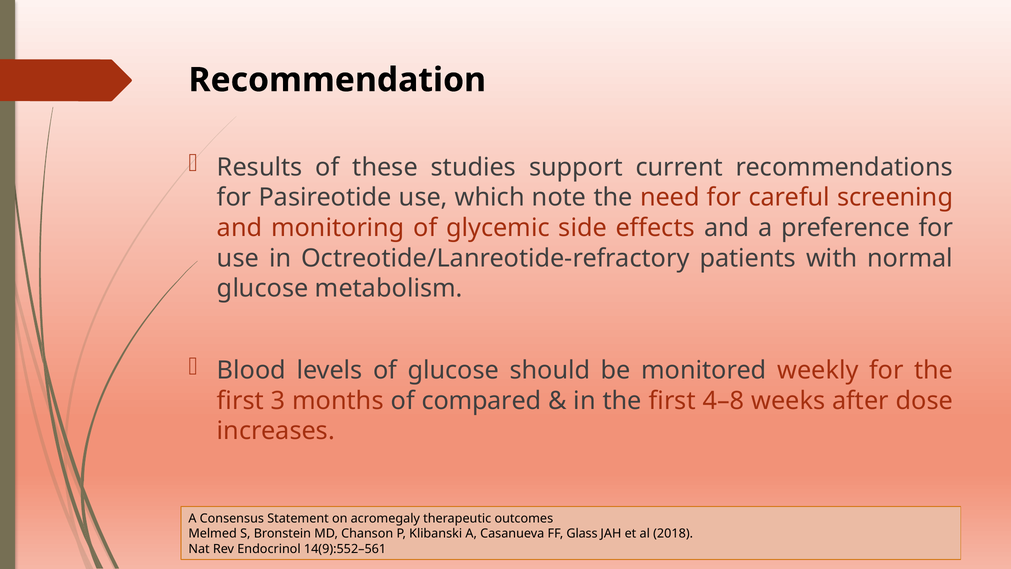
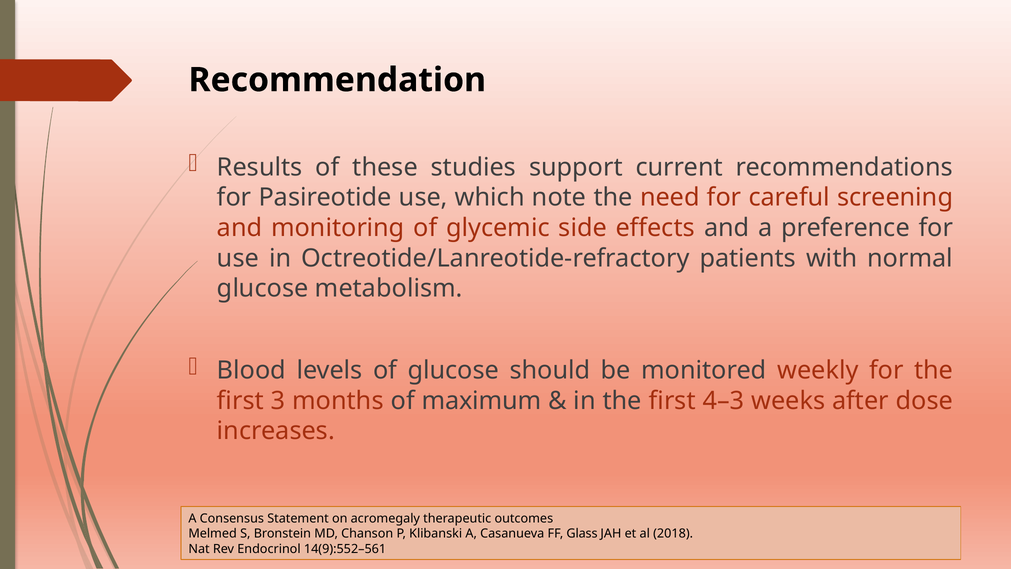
compared: compared -> maximum (481, 400)
4–8: 4–8 -> 4–3 (723, 400)
